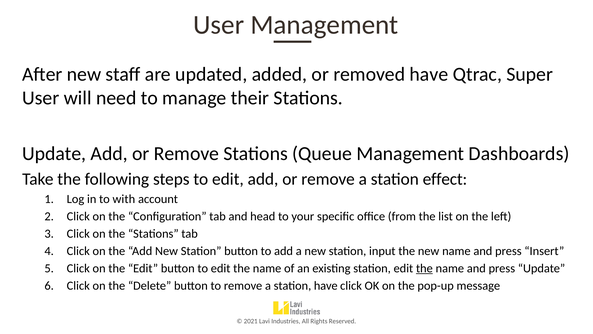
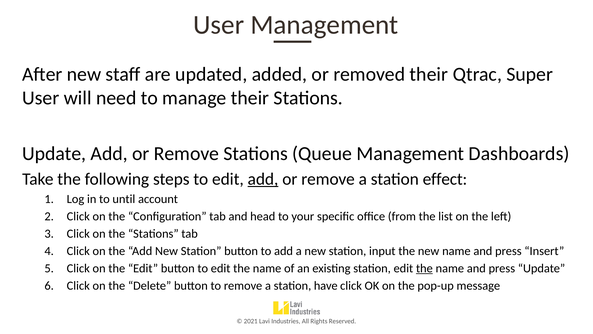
removed have: have -> their (429, 74)
add underline: none -> present (263, 179)
with: with -> until (124, 199)
